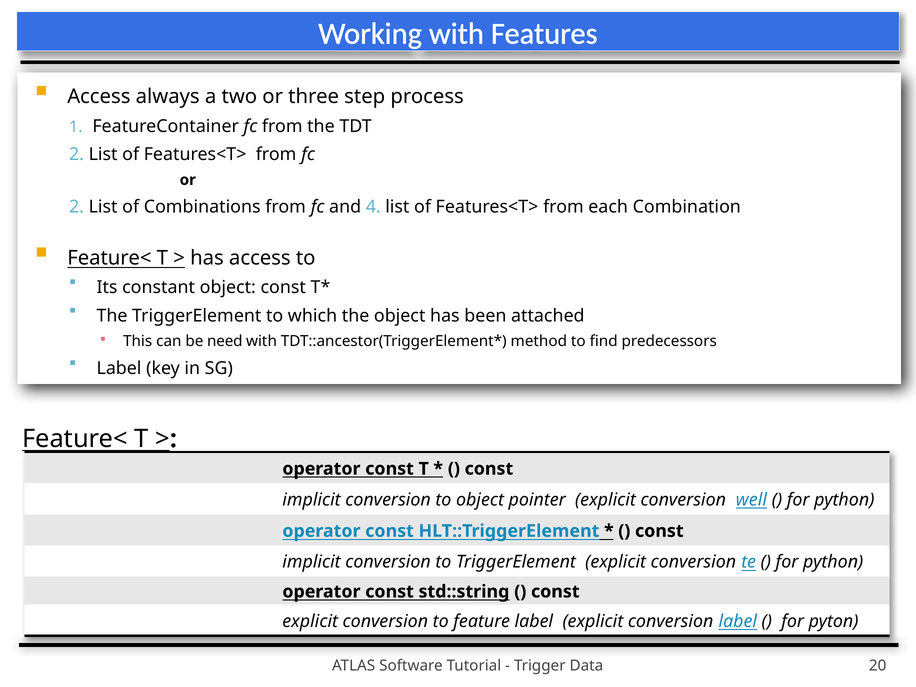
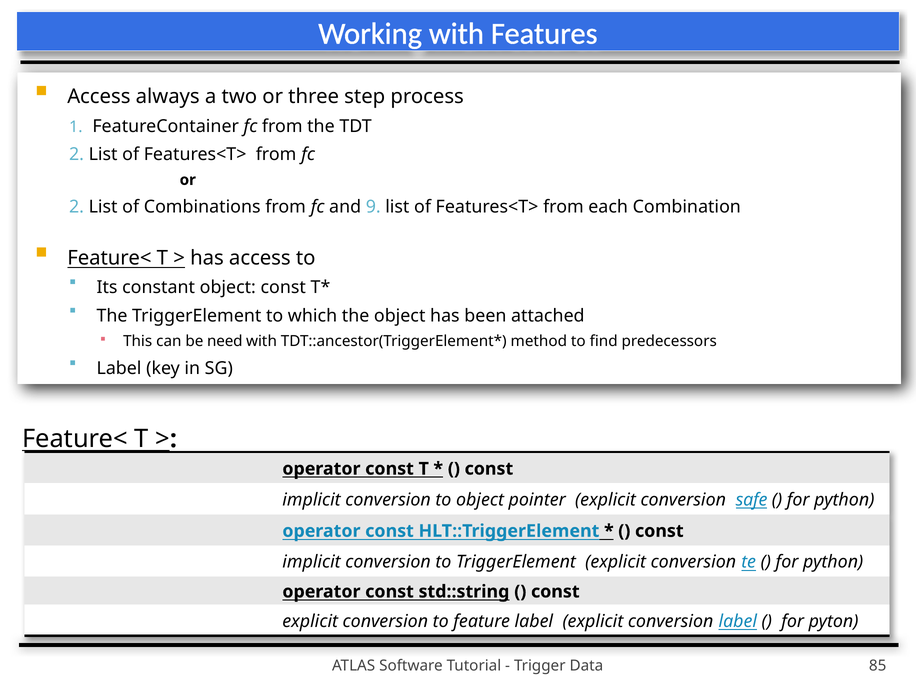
4: 4 -> 9 (373, 207)
well: well -> safe (752, 500)
20: 20 -> 85 (878, 666)
